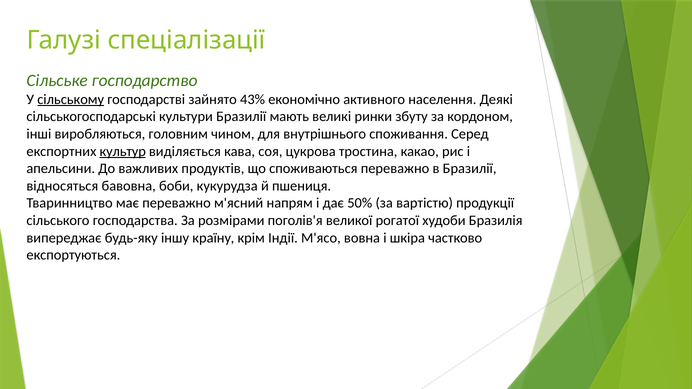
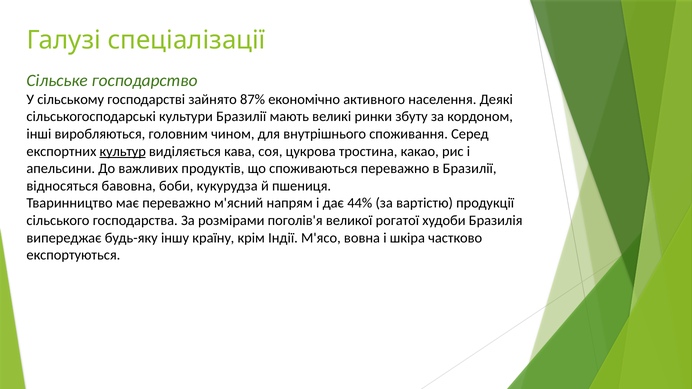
сільському underline: present -> none (71, 99)
43%: 43% -> 87% (253, 99)
50%: 50% -> 44% (360, 203)
